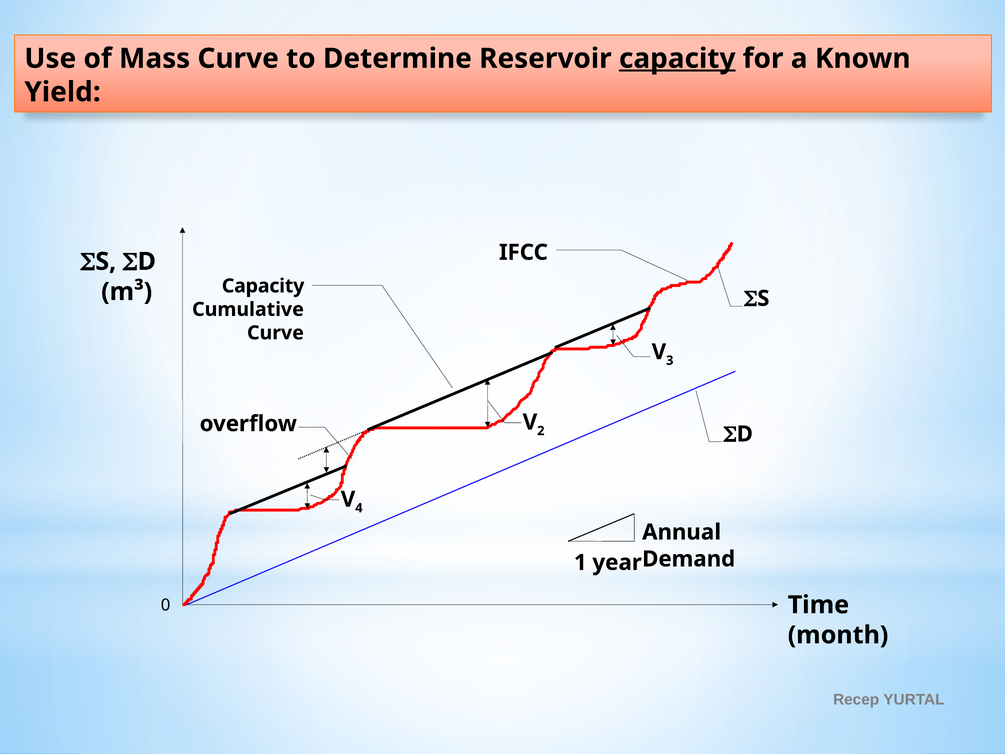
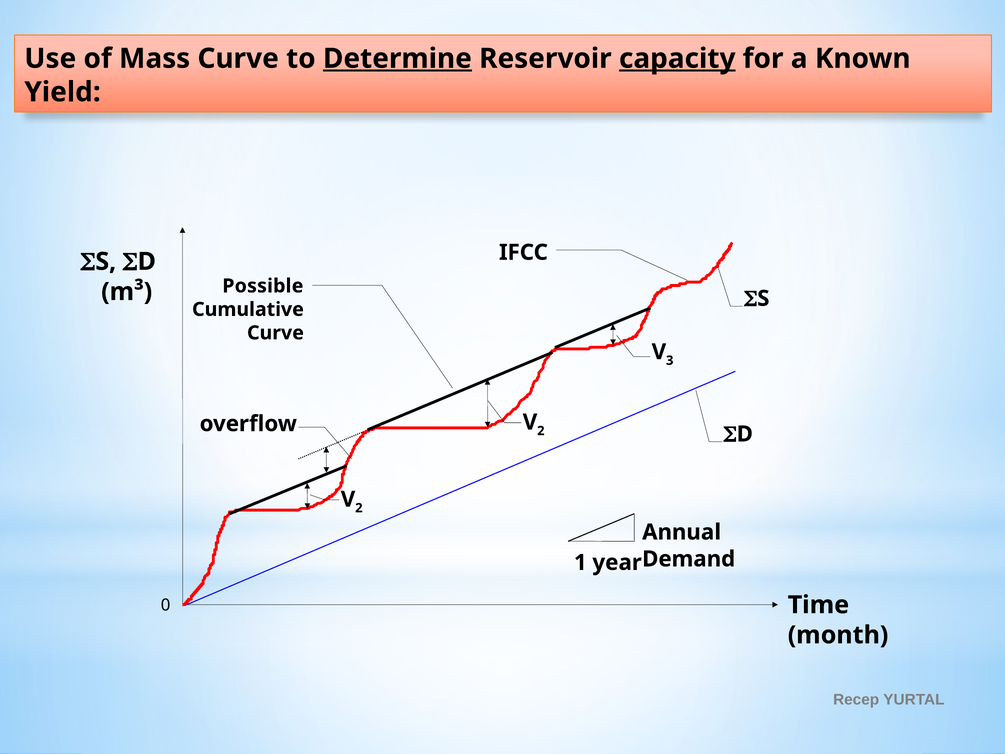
Determine underline: none -> present (397, 59)
Capacity: Capacity -> Possible (263, 286)
4: 4 -> 2 (359, 508)
